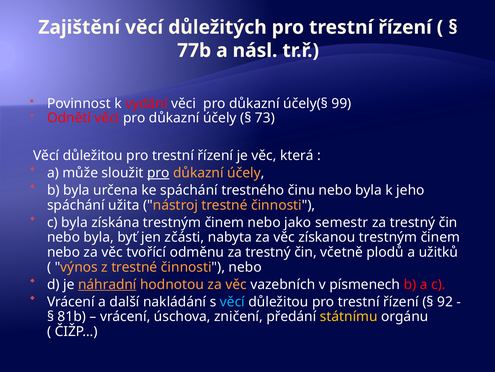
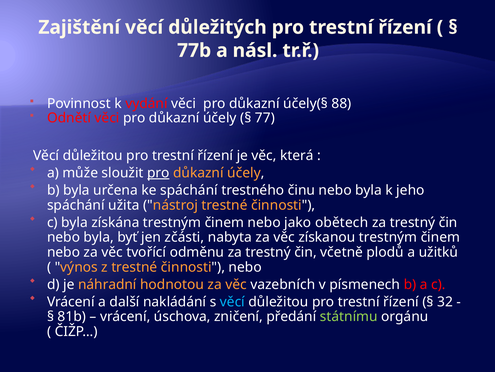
99: 99 -> 88 (341, 103)
73: 73 -> 77 (265, 118)
semestr: semestr -> obětech (342, 222)
náhradní underline: present -> none (107, 284)
92: 92 -> 32 (445, 301)
státnímu colour: yellow -> light green (349, 316)
